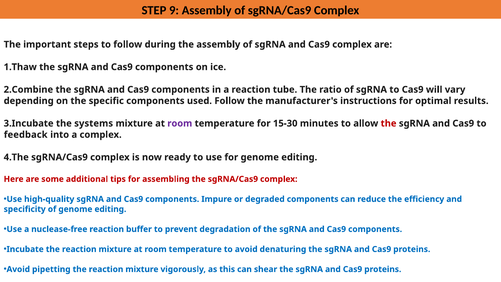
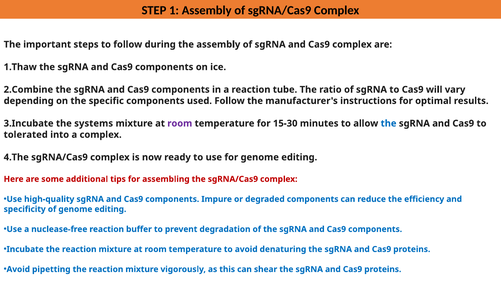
9: 9 -> 1 (174, 10)
the colour: red -> blue (389, 123)
feedback: feedback -> tolerated (26, 135)
